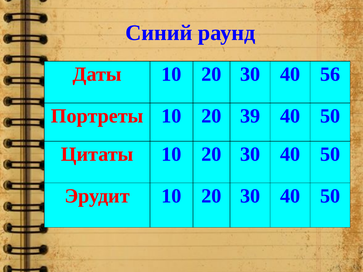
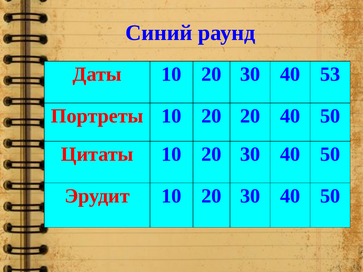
56: 56 -> 53 (330, 74)
20 39: 39 -> 20 (250, 116)
